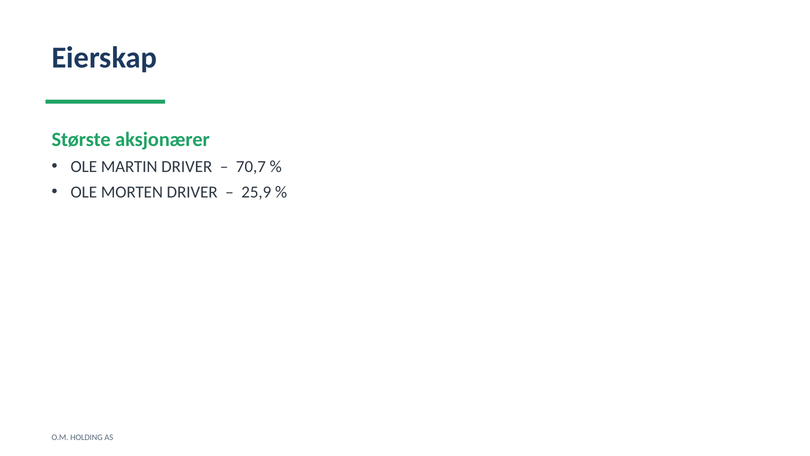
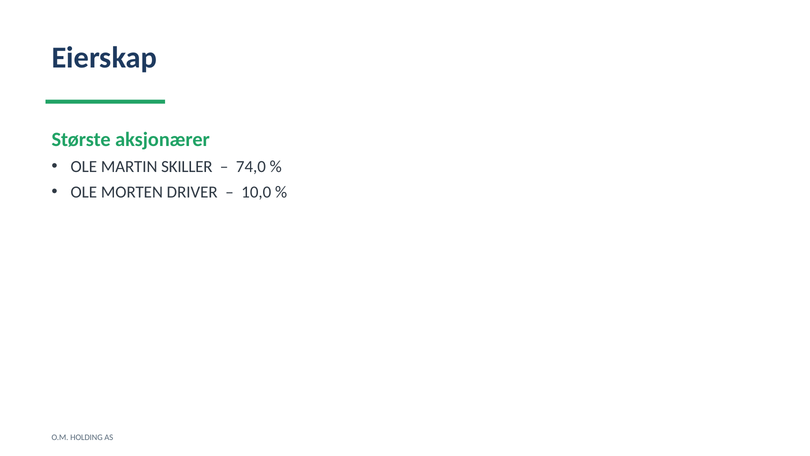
MARTIN DRIVER: DRIVER -> SKILLER (187, 167)
70,7: 70,7 -> 74,0 (251, 167)
25,9: 25,9 -> 10,0 (256, 192)
